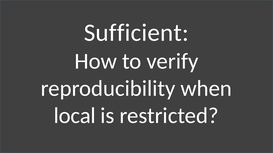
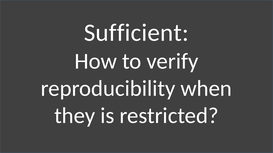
local: local -> they (75, 116)
